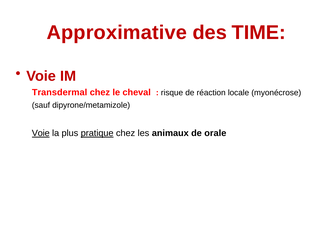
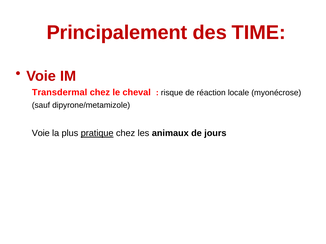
Approximative: Approximative -> Principalement (117, 33)
Voie underline: present -> none (41, 133)
orale: orale -> jours (215, 133)
